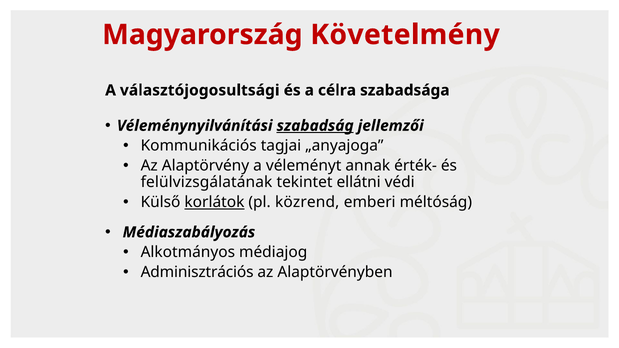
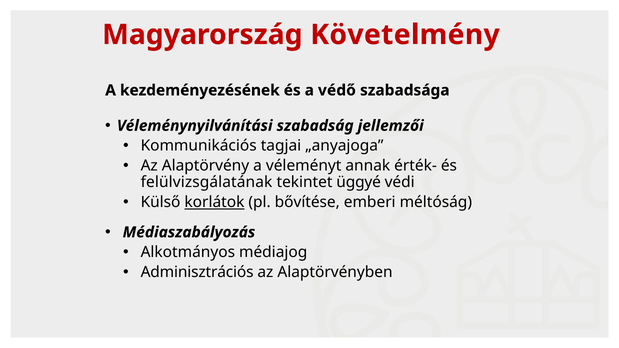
választójogosultsági: választójogosultsági -> kezdeményezésének (200, 90)
célra: célra -> védő (337, 90)
szabadság underline: present -> none (315, 126)
ellátni: ellátni -> üggyé (359, 182)
közrend: közrend -> bővítése (307, 202)
